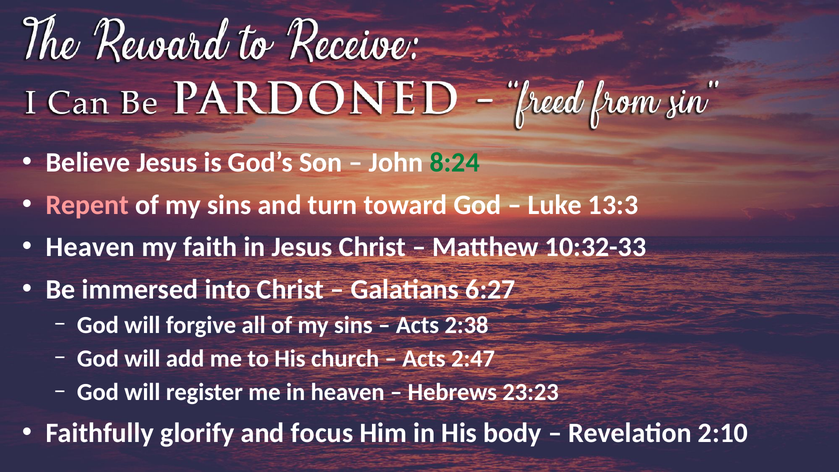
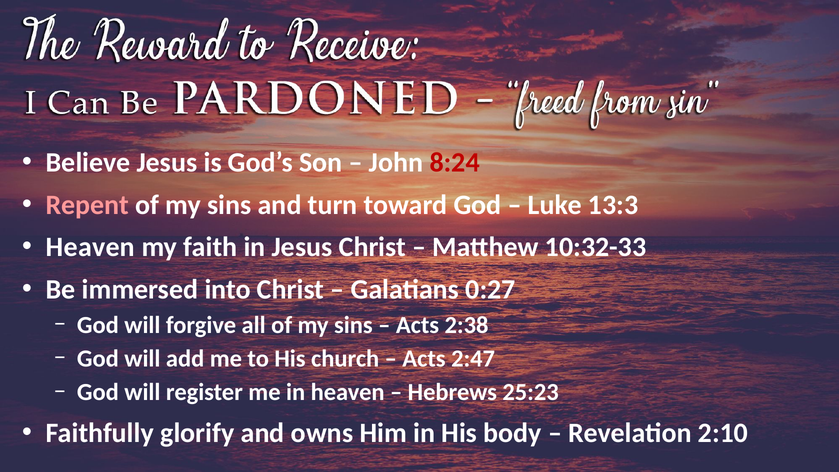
8:24 colour: green -> red (455, 162)
6:27: 6:27 -> 0:27 (491, 289)
23:23: 23:23 -> 25:23 (531, 392)
focus: focus -> owns (322, 433)
